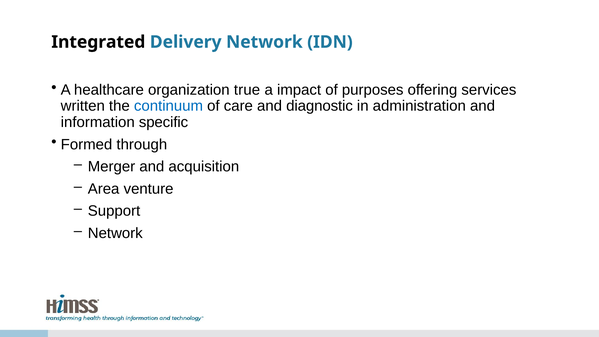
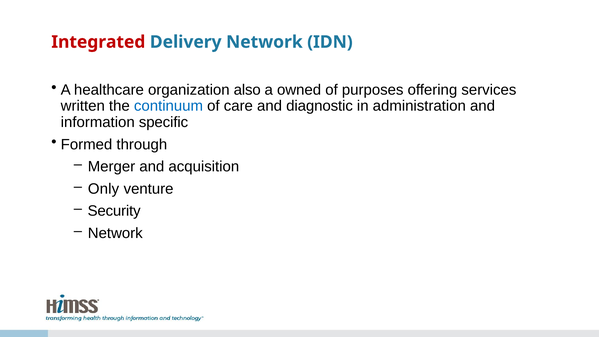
Integrated colour: black -> red (98, 42)
true: true -> also (247, 90)
impact: impact -> owned (299, 90)
Area: Area -> Only (104, 189)
Support: Support -> Security (114, 211)
